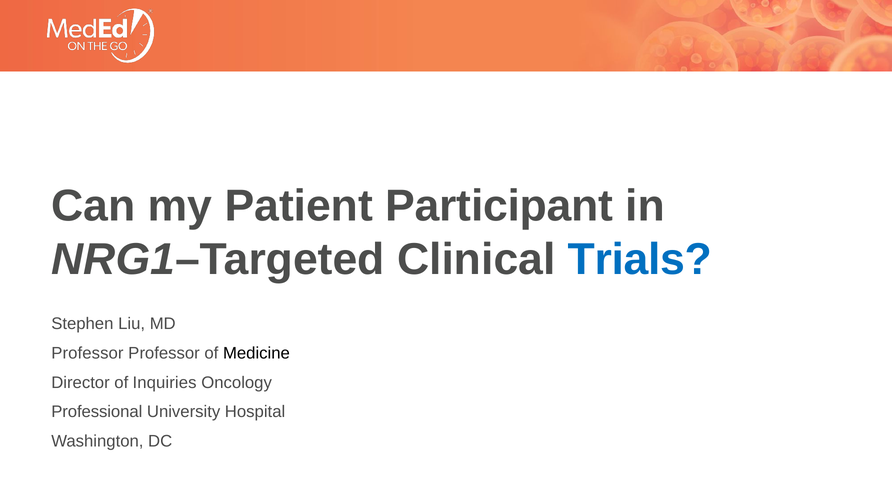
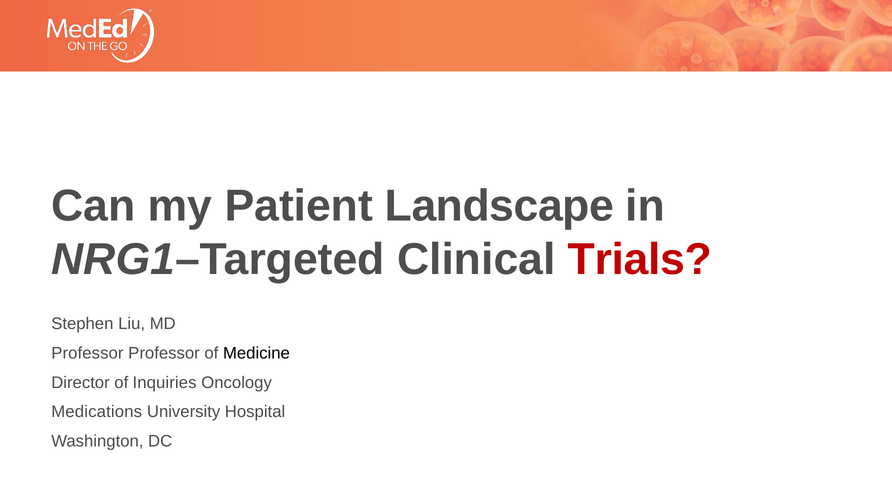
Participant: Participant -> Landscape (499, 206)
Trials colour: blue -> red (640, 259)
Professional: Professional -> Medications (97, 412)
